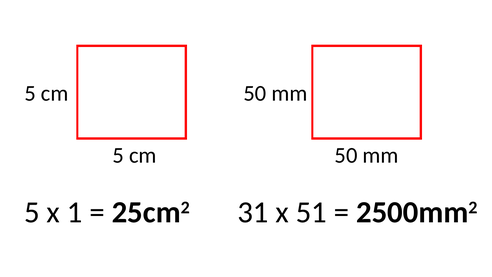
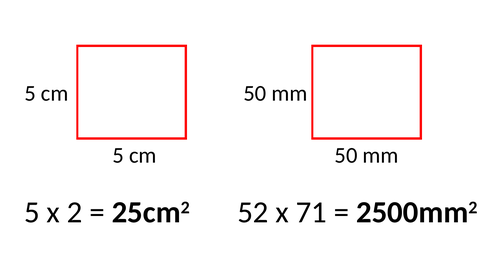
1: 1 -> 2 (75, 212)
31: 31 -> 52 (253, 212)
51: 51 -> 71 (311, 212)
